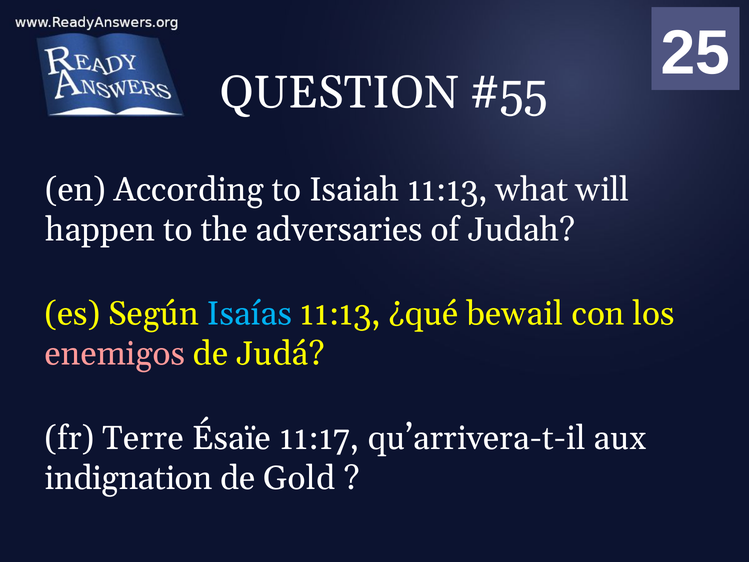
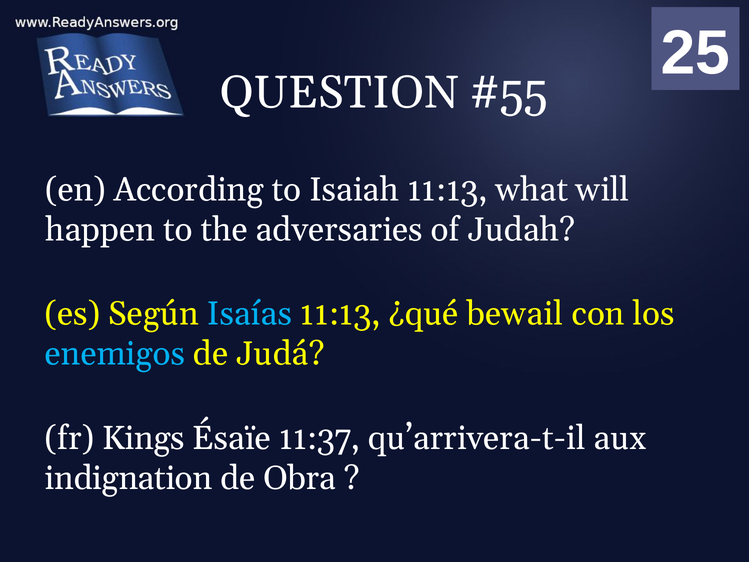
enemigos colour: pink -> light blue (115, 354)
Terre: Terre -> Kings (143, 438)
11:17: 11:17 -> 11:37 (320, 438)
Gold: Gold -> Obra (300, 478)
